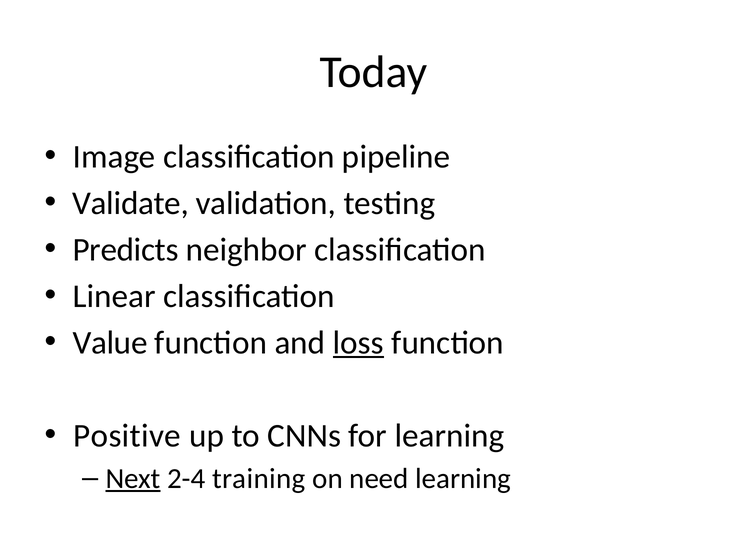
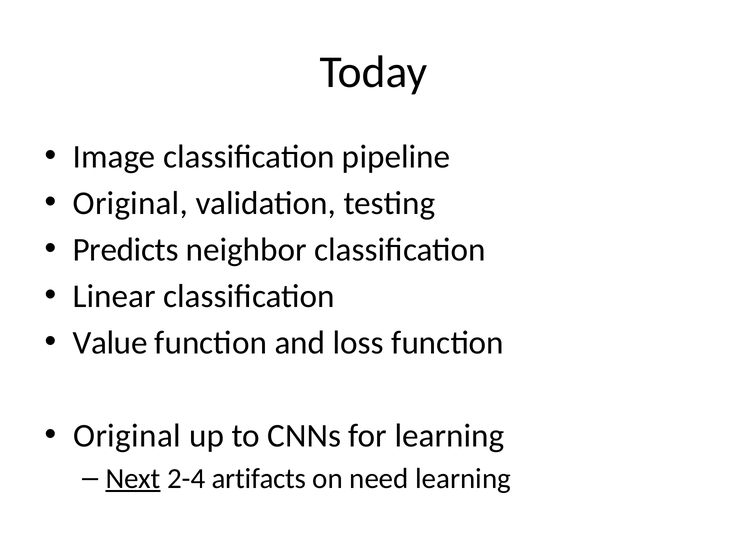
Validate: Validate -> Original (130, 203)
loss underline: present -> none (358, 343)
Positive: Positive -> Original (127, 436)
training: training -> artifacts (259, 479)
